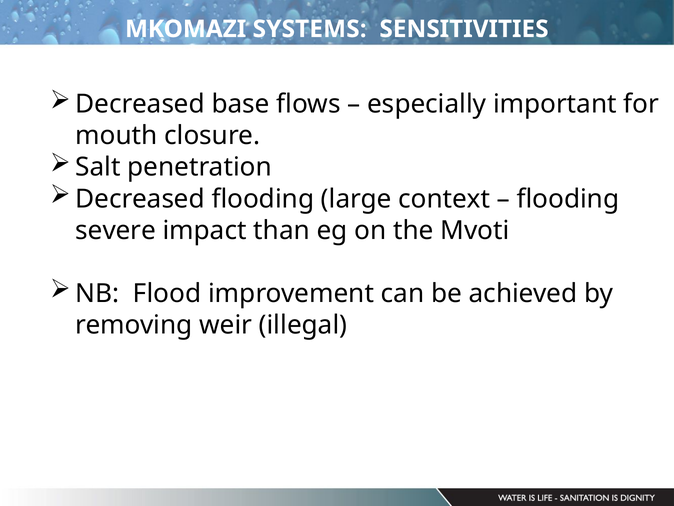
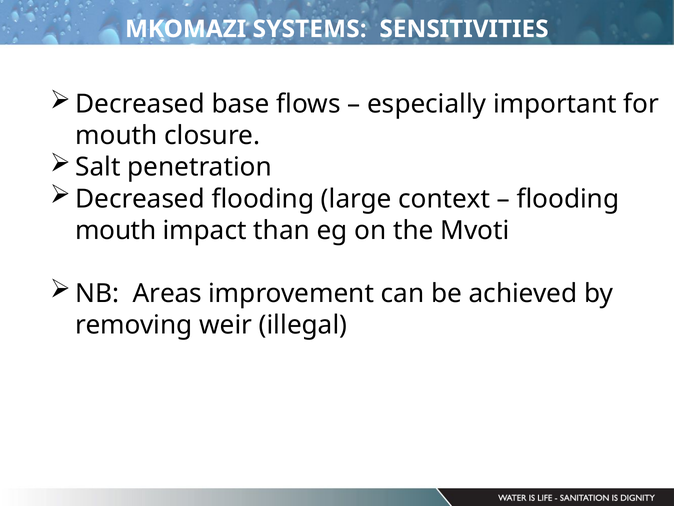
severe: severe -> mouth (116, 230)
Flood: Flood -> Areas (167, 293)
